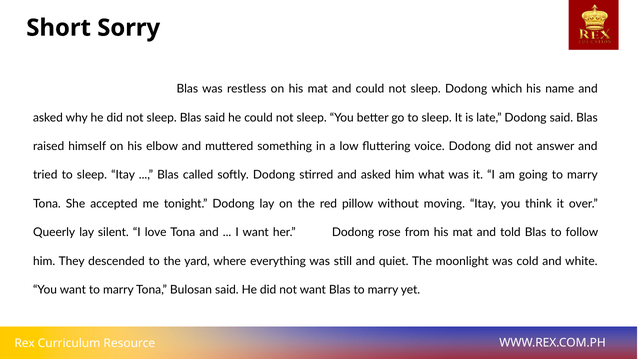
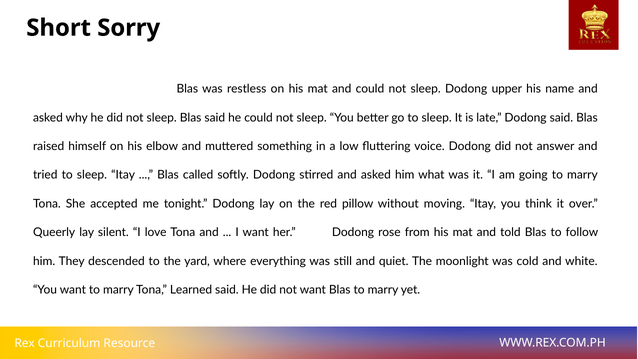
which: which -> upper (507, 89)
Bulosan: Bulosan -> Learned (191, 290)
